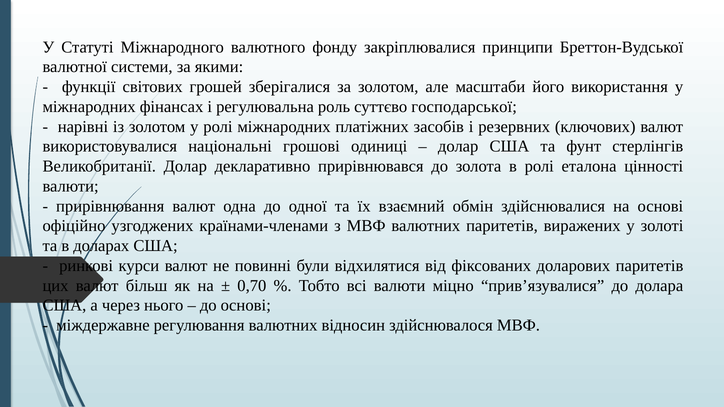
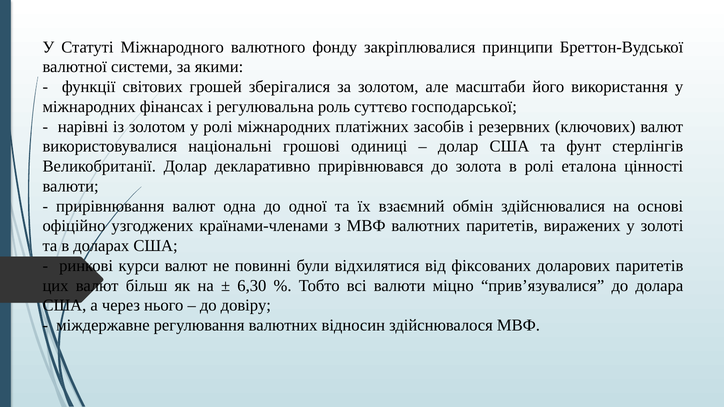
0,70: 0,70 -> 6,30 (252, 286)
до основі: основі -> довіру (246, 306)
